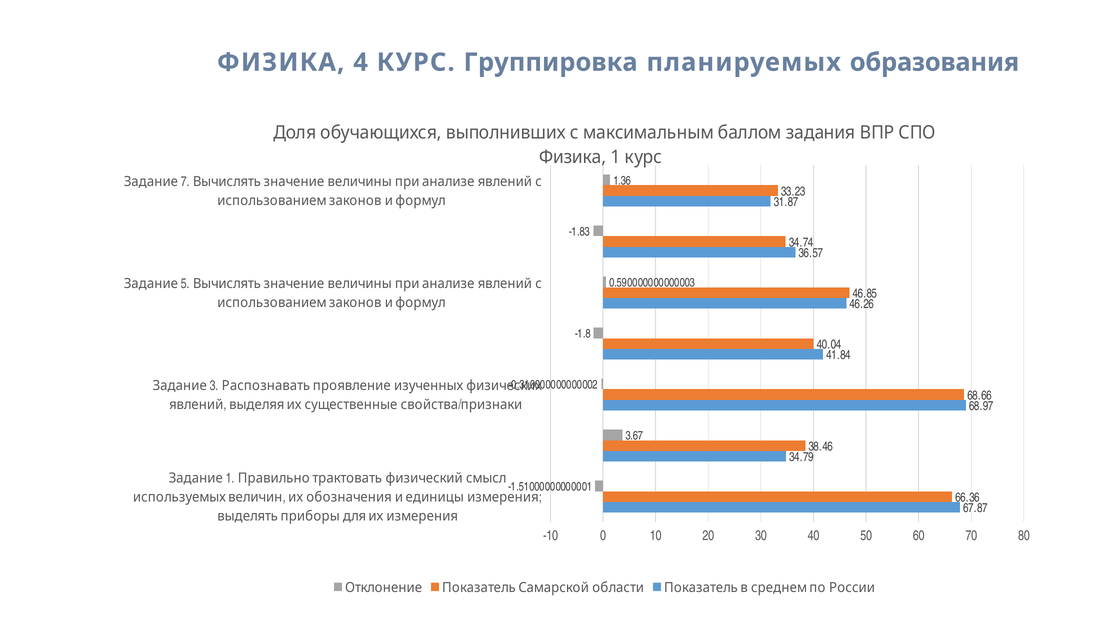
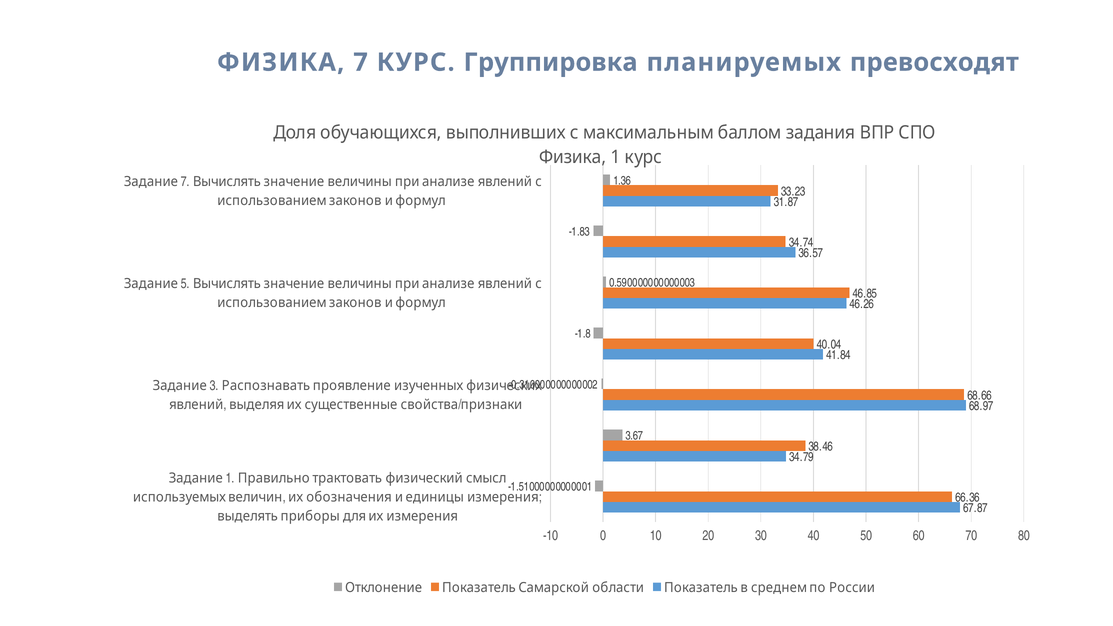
ФИЗИКА 4: 4 -> 7 (361, 62)
образования: образования -> превосходят (934, 62)
